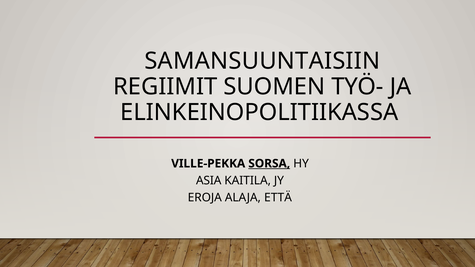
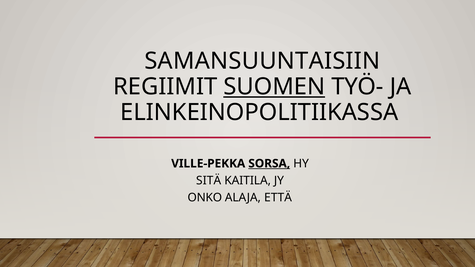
SUOMEN underline: none -> present (274, 87)
ASIA: ASIA -> SITÄ (209, 181)
EROJA: EROJA -> ONKO (205, 198)
